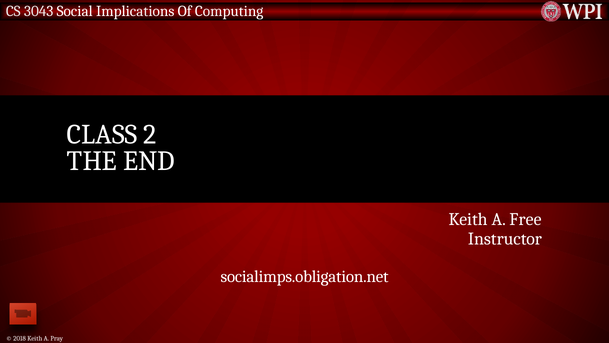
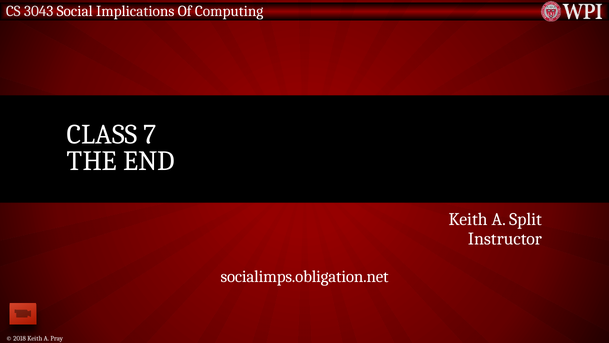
2: 2 -> 7 (150, 134)
Free: Free -> Split (526, 219)
